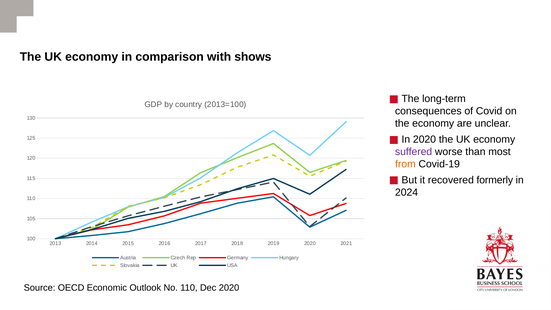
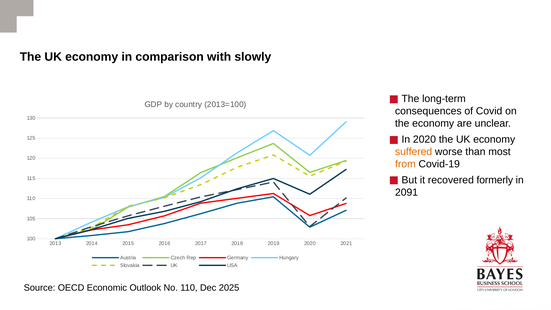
shows: shows -> slowly (253, 57)
suffered colour: purple -> orange (414, 152)
2024: 2024 -> 2091 (407, 192)
Dec 2020: 2020 -> 2025 (229, 288)
